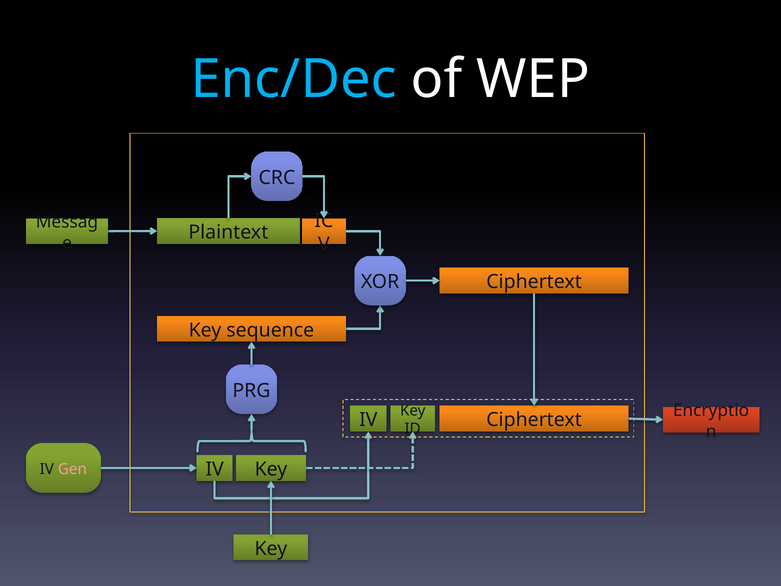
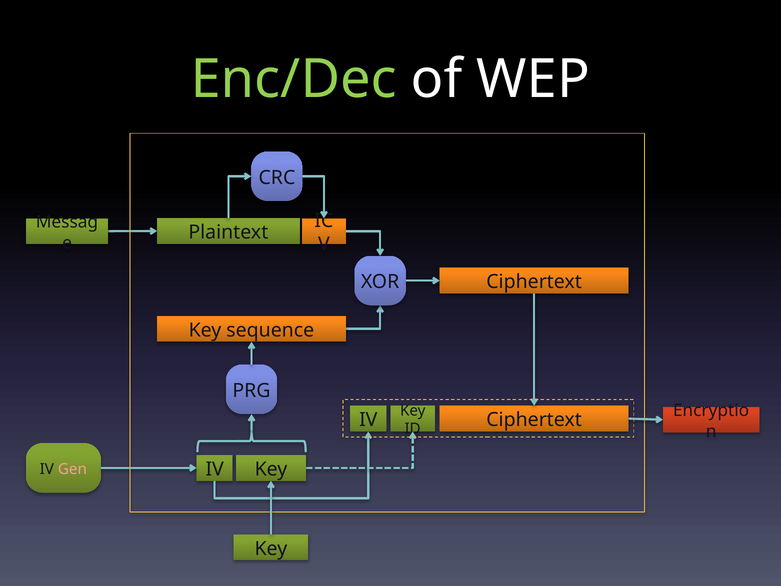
Enc/Dec colour: light blue -> light green (294, 79)
